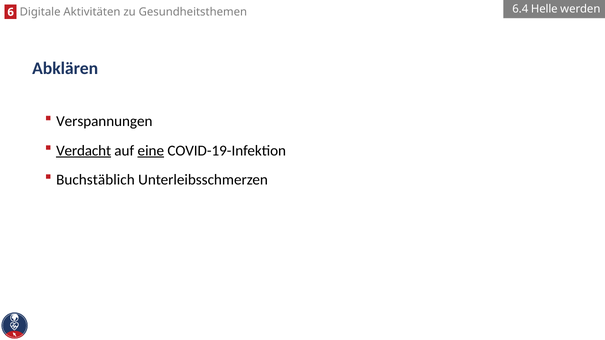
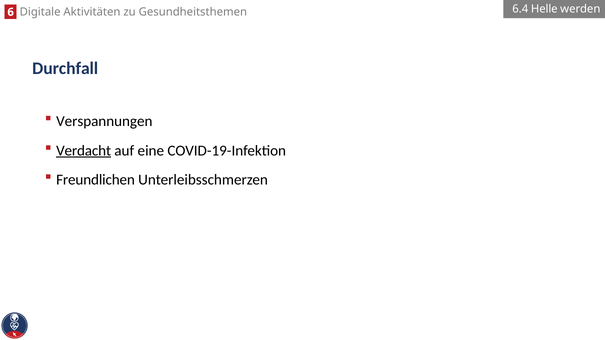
Abklären: Abklären -> Durchfall (65, 68)
eine underline: present -> none (151, 151)
Buchstäblich: Buchstäblich -> Freundlichen (96, 180)
